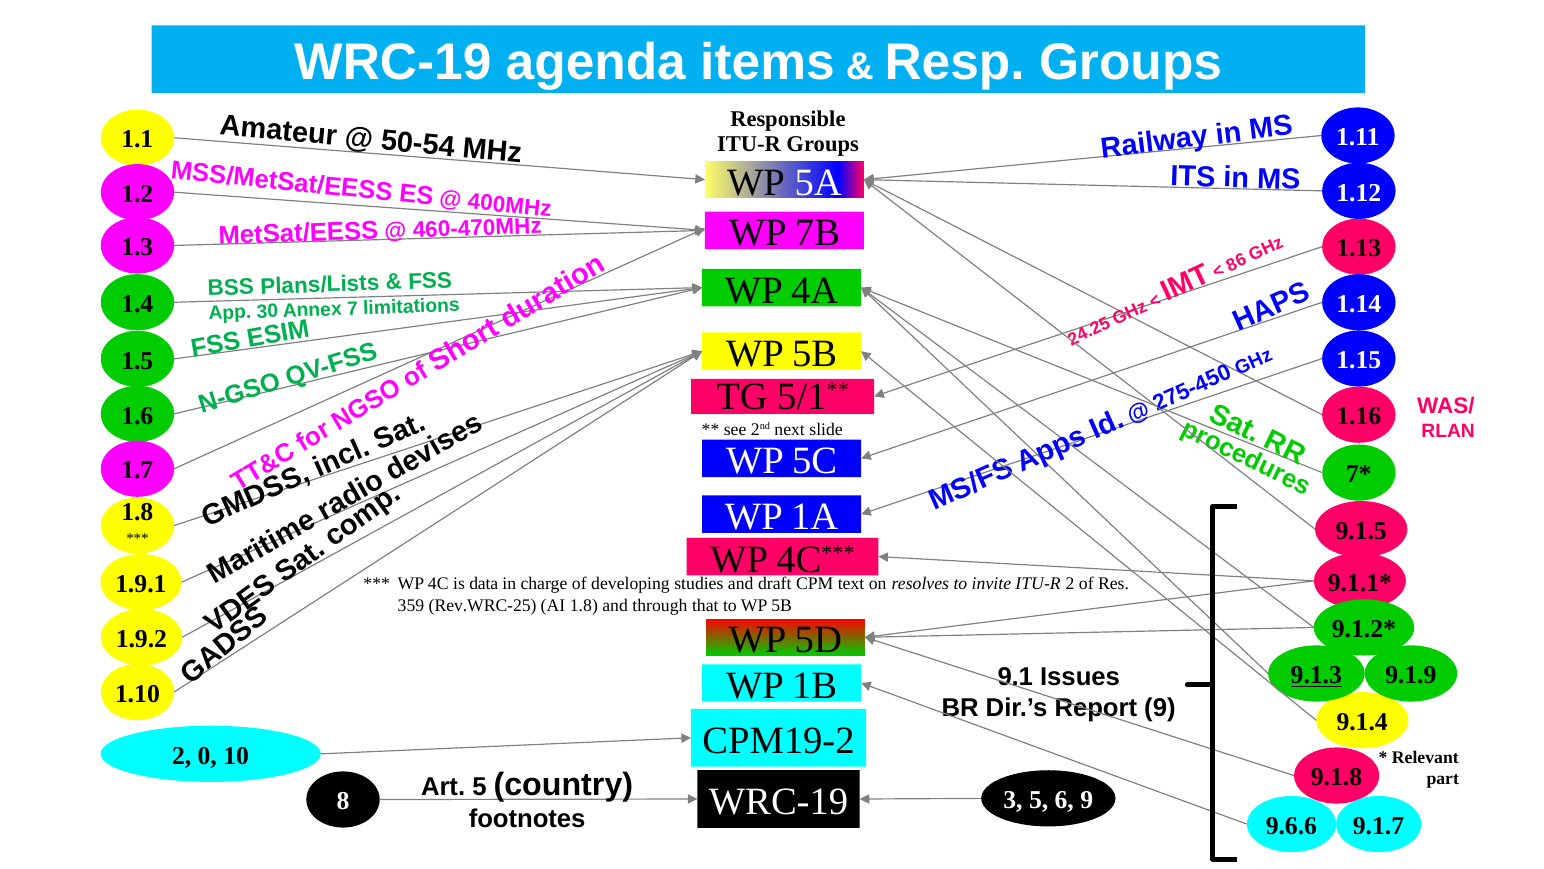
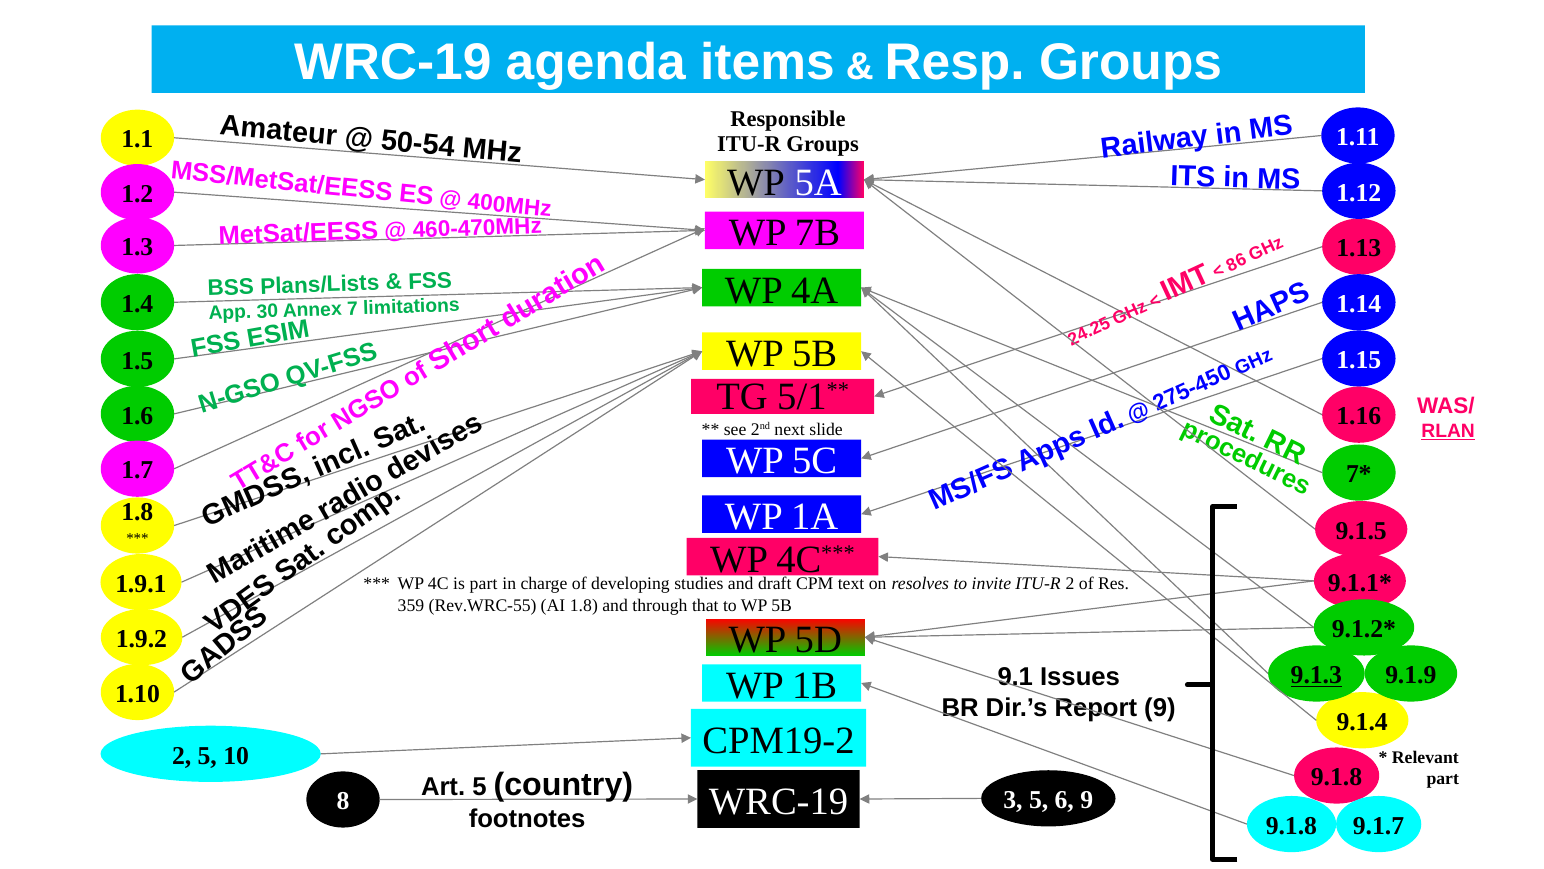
RLAN underline: none -> present (1448, 431)
is data: data -> part (484, 584)
Rev.WRC-25: Rev.WRC-25 -> Rev.WRC-55 (483, 605)
0: 0 -> 5 (207, 755)
9.6.6: 9.6.6 -> 9.1.8 (1291, 825)
